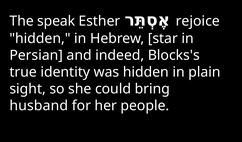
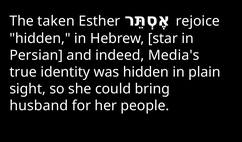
speak: speak -> taken (56, 21)
Blocks's: Blocks's -> Media's (174, 55)
